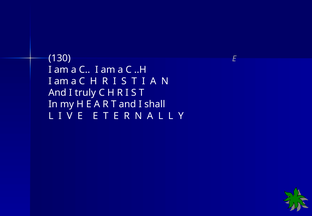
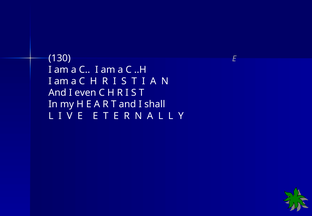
truly: truly -> even (85, 93)
